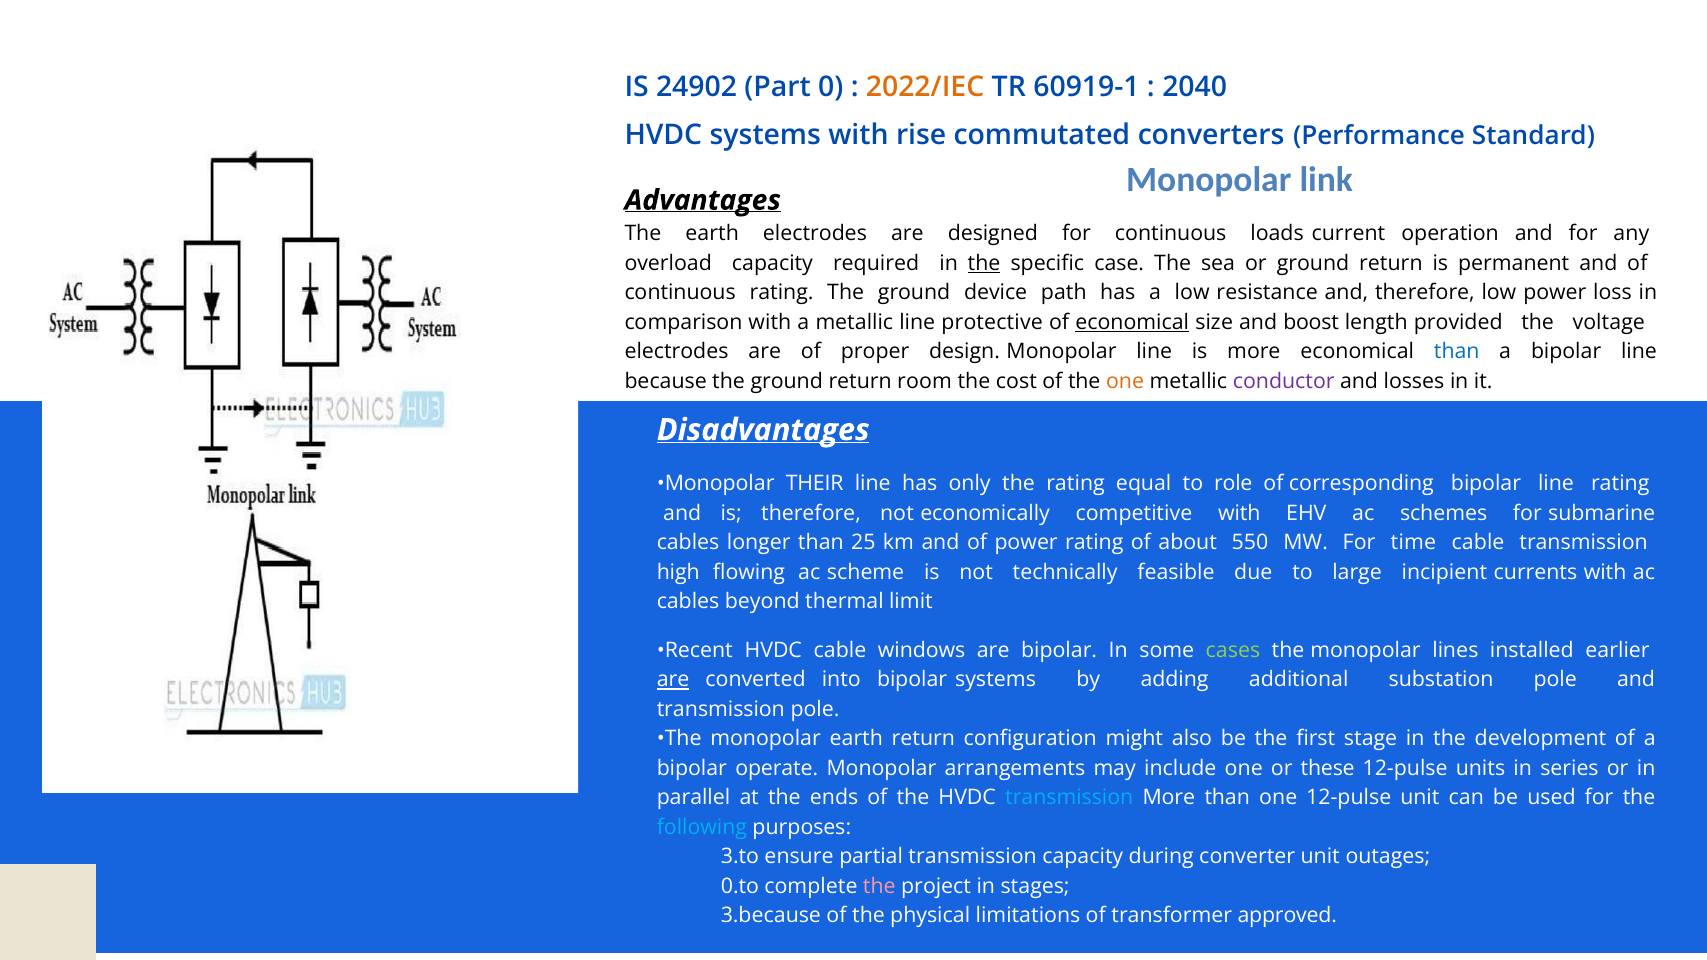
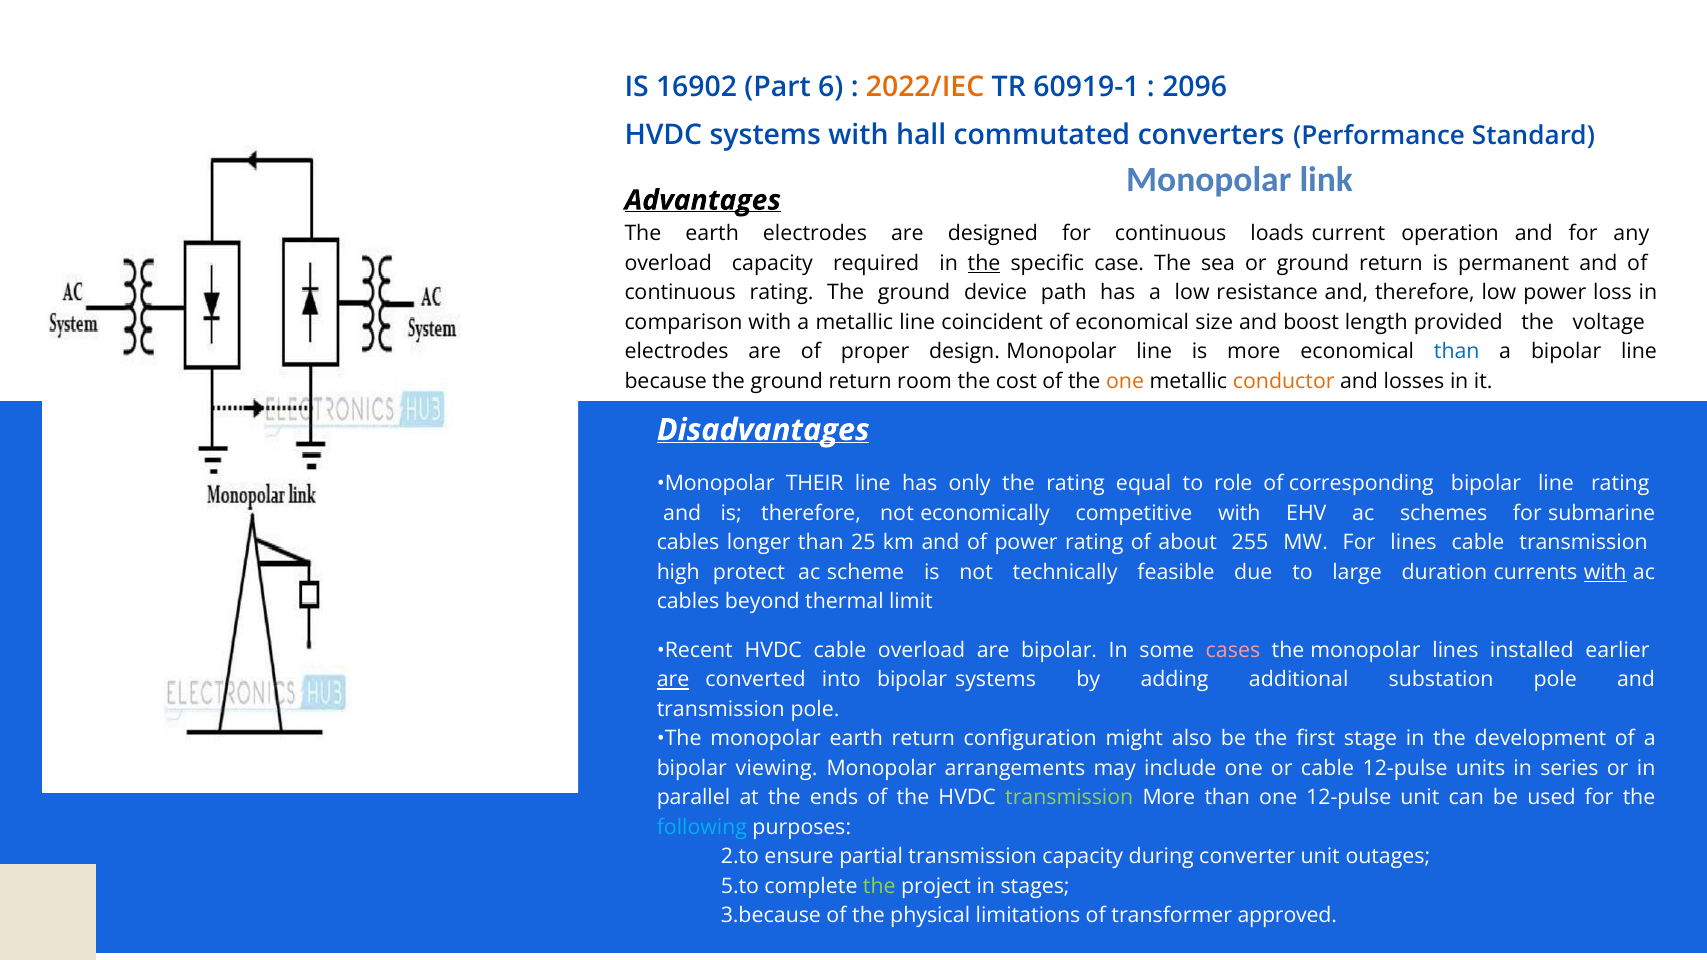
24902: 24902 -> 16902 (697, 87)
0: 0 -> 6 (831, 87)
2040: 2040 -> 2096 (1195, 87)
rise: rise -> hall (921, 135)
protective: protective -> coincident (992, 322)
economical underline: present -> none (1132, 322)
conductor colour: purple -> orange (1284, 381)
550: 550 -> 255 (1250, 543)
For time: time -> lines (1414, 543)
flowing: flowing -> protect (749, 573)
incipient: incipient -> duration (1444, 573)
with underline: none -> present (1605, 573)
cable windows: windows -> overload (922, 650)
cases colour: light green -> pink (1233, 650)
operate: operate -> viewing (777, 768)
or these: these -> cable (1328, 768)
transmission colour: light blue -> light green (1069, 798)
3.to: 3.to -> 2.to (740, 857)
0.to: 0.to -> 5.to (740, 887)
the colour: pink -> light green (879, 887)
